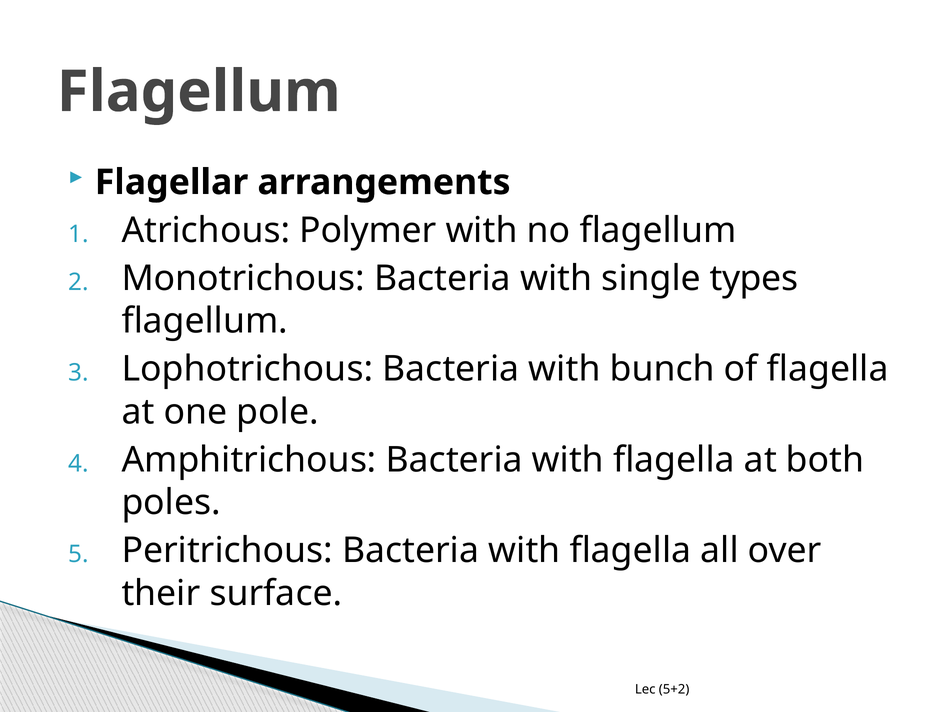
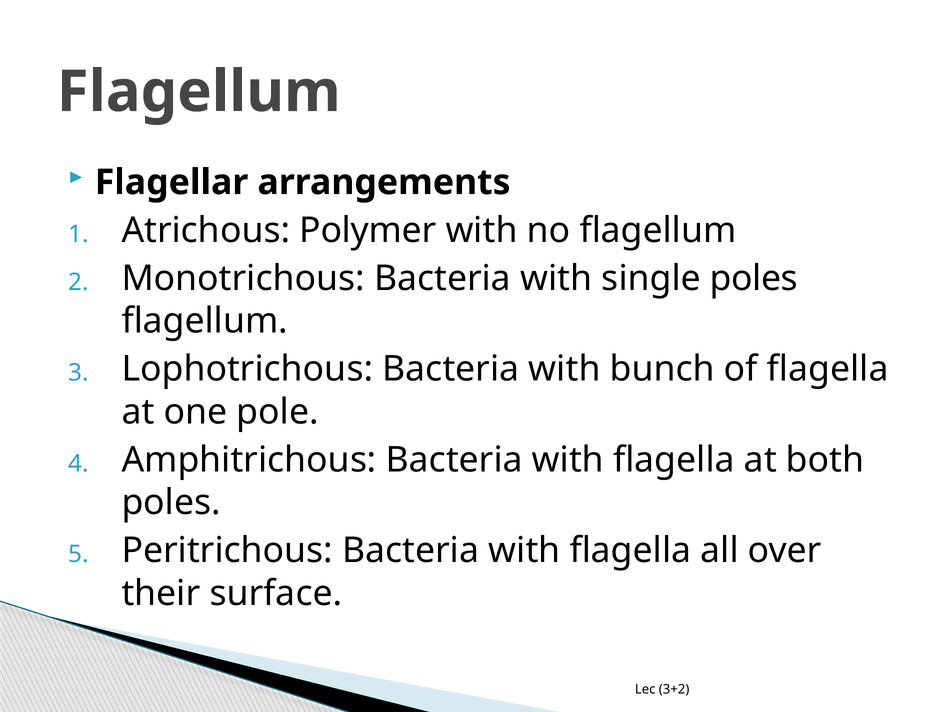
single types: types -> poles (754, 278)
5+2: 5+2 -> 3+2 (674, 689)
